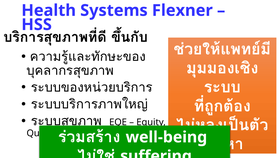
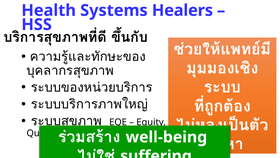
Flexner: Flexner -> Healers (182, 10)
